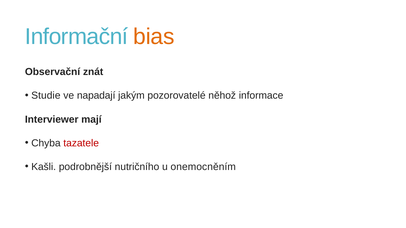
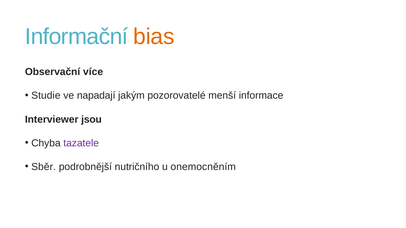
znát: znát -> více (93, 72)
něhož: něhož -> menší (222, 96)
mají: mají -> jsou (91, 120)
tazatele colour: red -> purple (81, 143)
Kašli: Kašli -> Sběr (44, 167)
